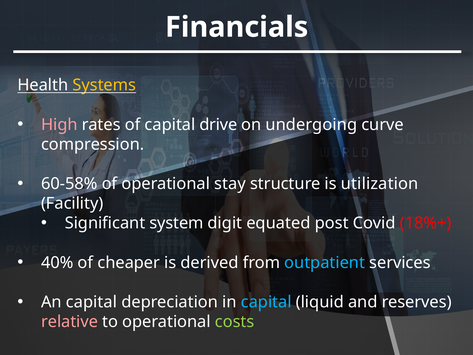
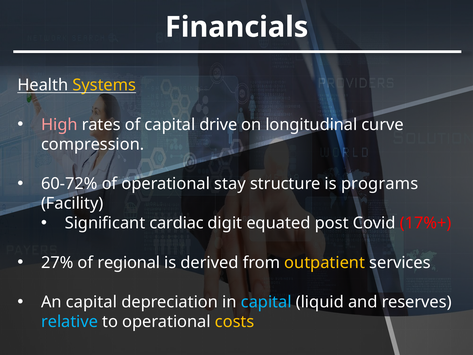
undergoing: undergoing -> longitudinal (311, 125)
60-58%: 60-58% -> 60-72% (69, 184)
utilization: utilization -> programs (380, 184)
system: system -> cardiac (177, 223)
18%+: 18%+ -> 17%+ (426, 223)
40%: 40% -> 27% (57, 262)
cheaper: cheaper -> regional (129, 262)
outpatient colour: light blue -> yellow (325, 262)
relative colour: pink -> light blue (70, 322)
costs colour: light green -> yellow (235, 322)
